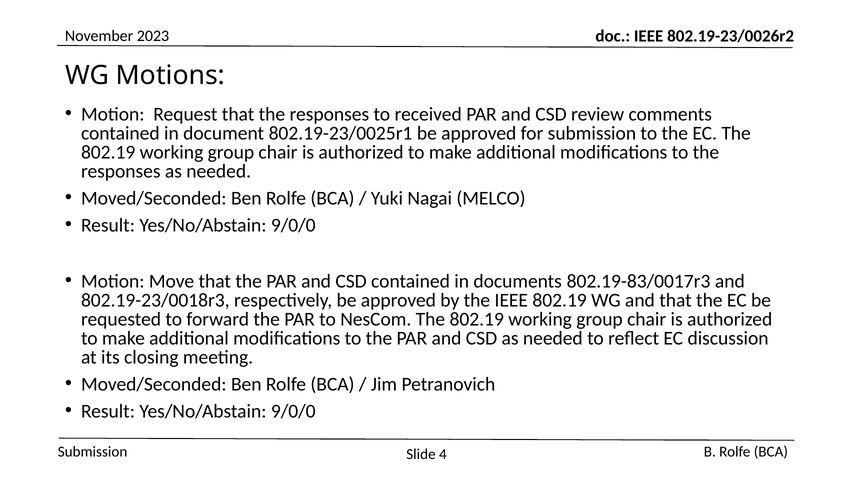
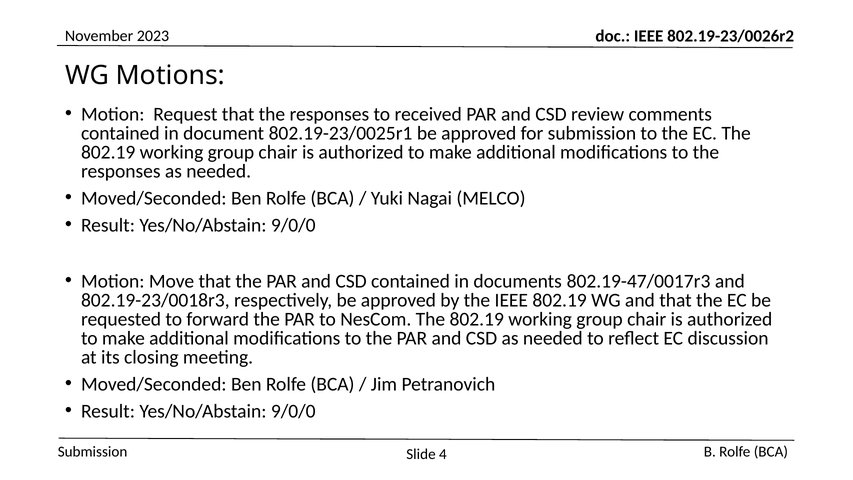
802.19-83/0017r3: 802.19-83/0017r3 -> 802.19-47/0017r3 (639, 281)
